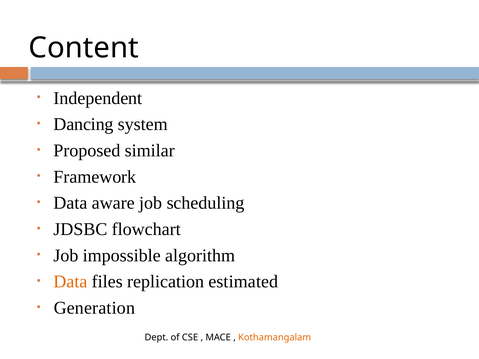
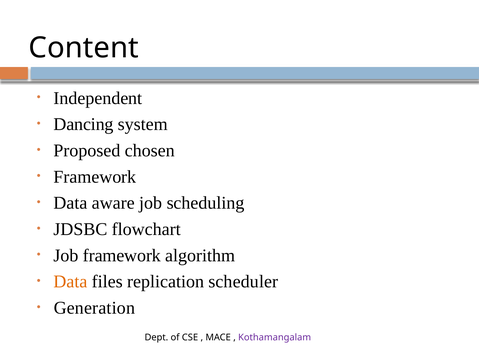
similar: similar -> chosen (150, 151)
Job impossible: impossible -> framework (122, 256)
estimated: estimated -> scheduler (243, 282)
Kothamangalam colour: orange -> purple (275, 338)
